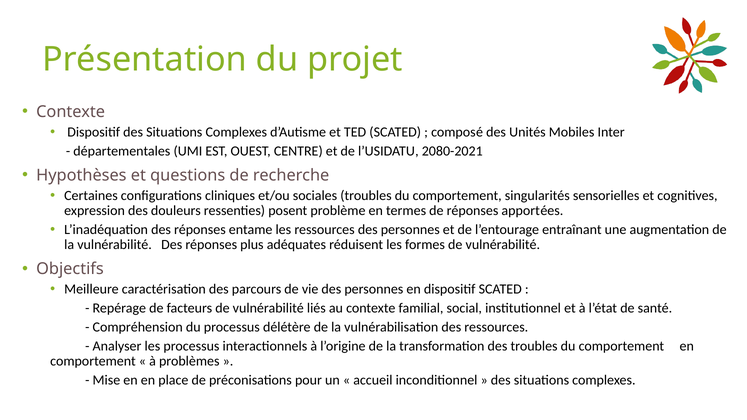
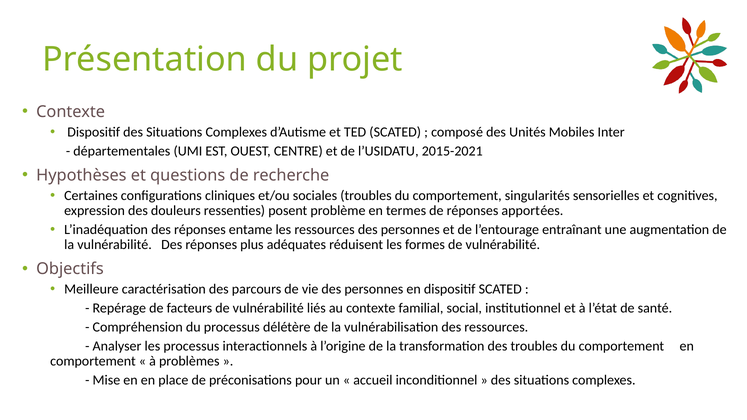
2080-2021: 2080-2021 -> 2015-2021 (452, 151)
